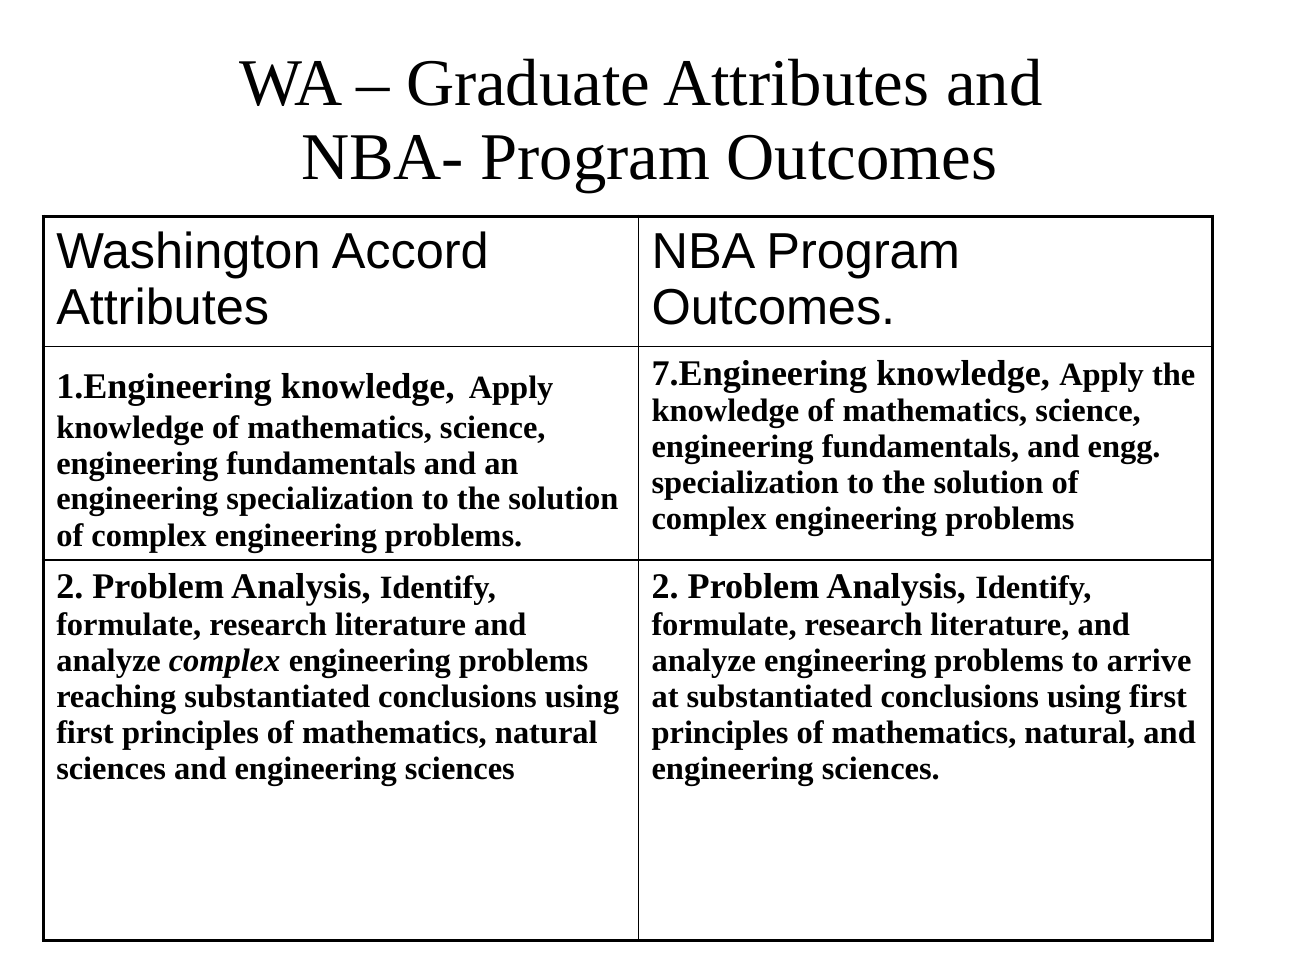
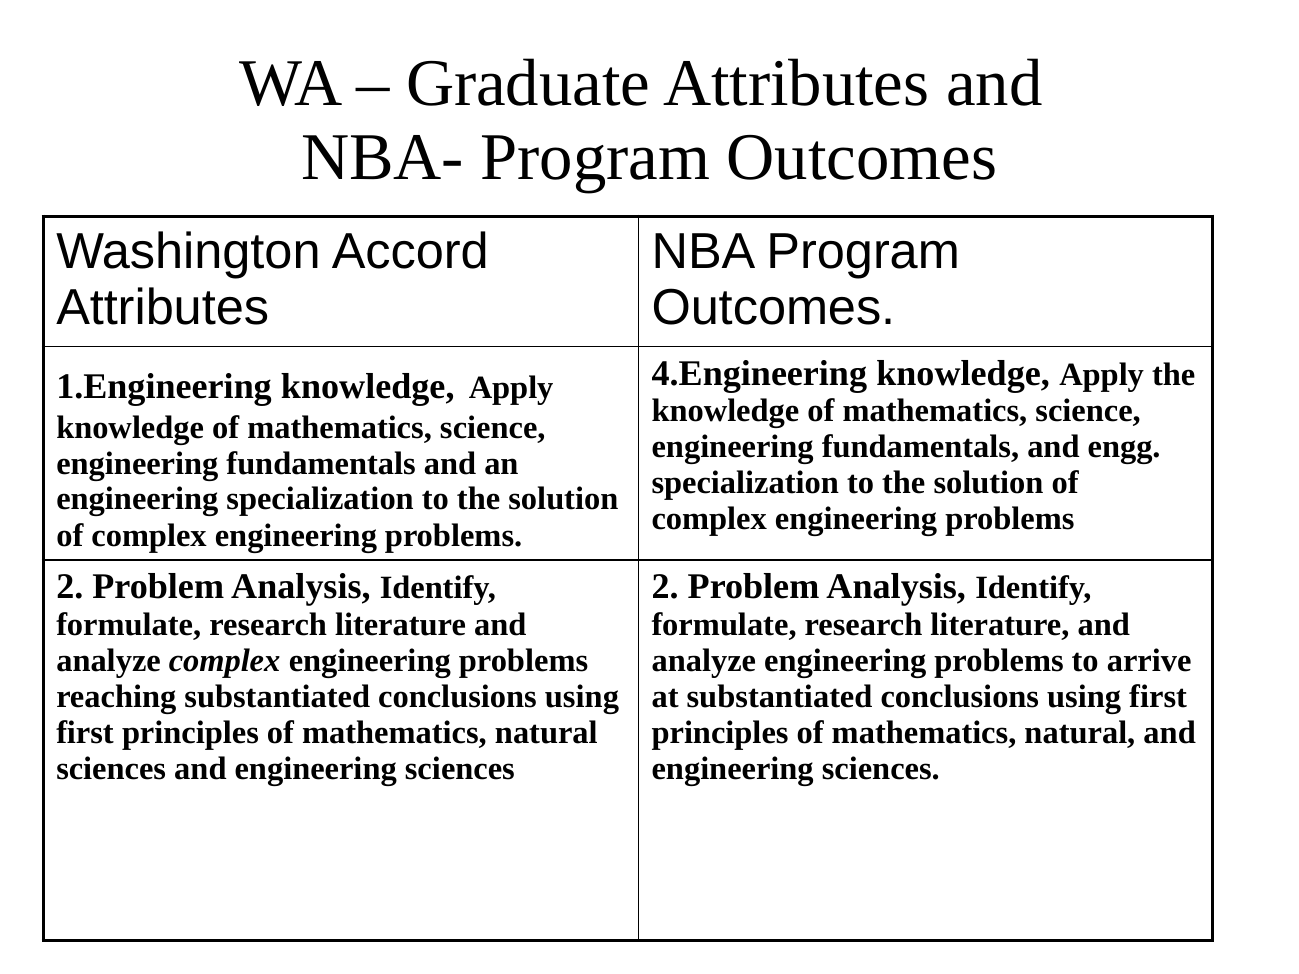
7.Engineering: 7.Engineering -> 4.Engineering (759, 373)
